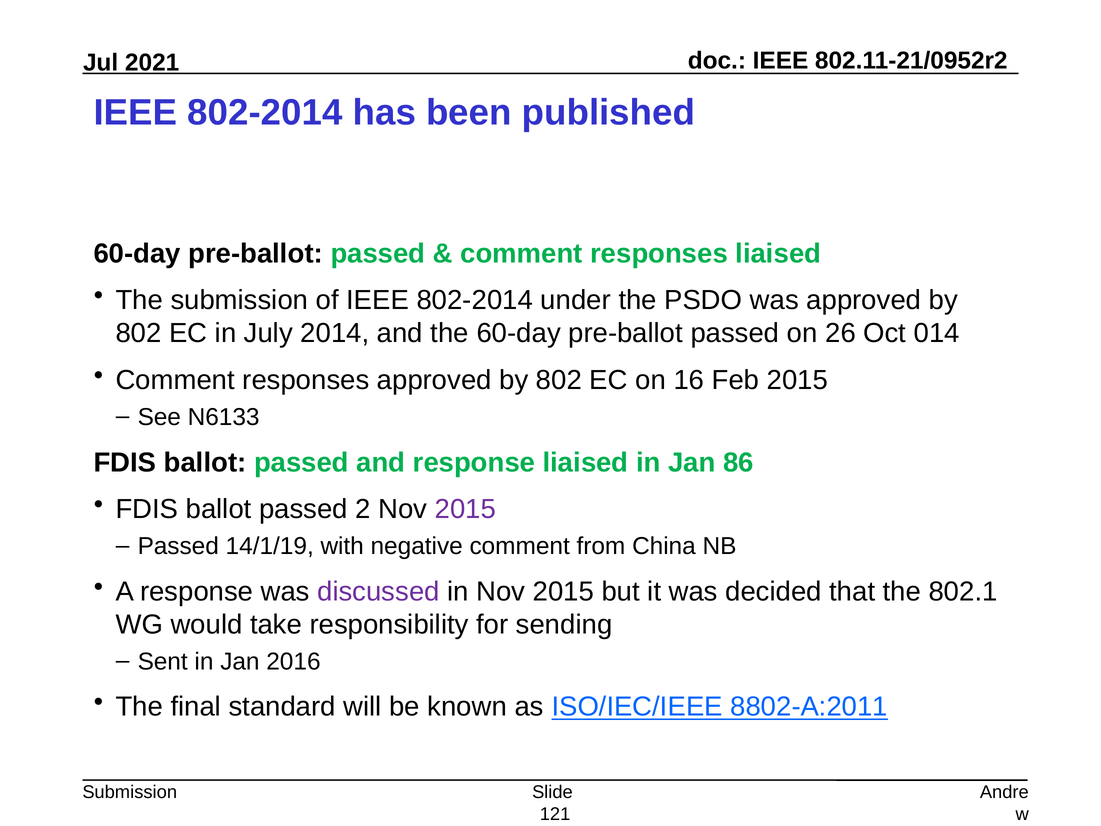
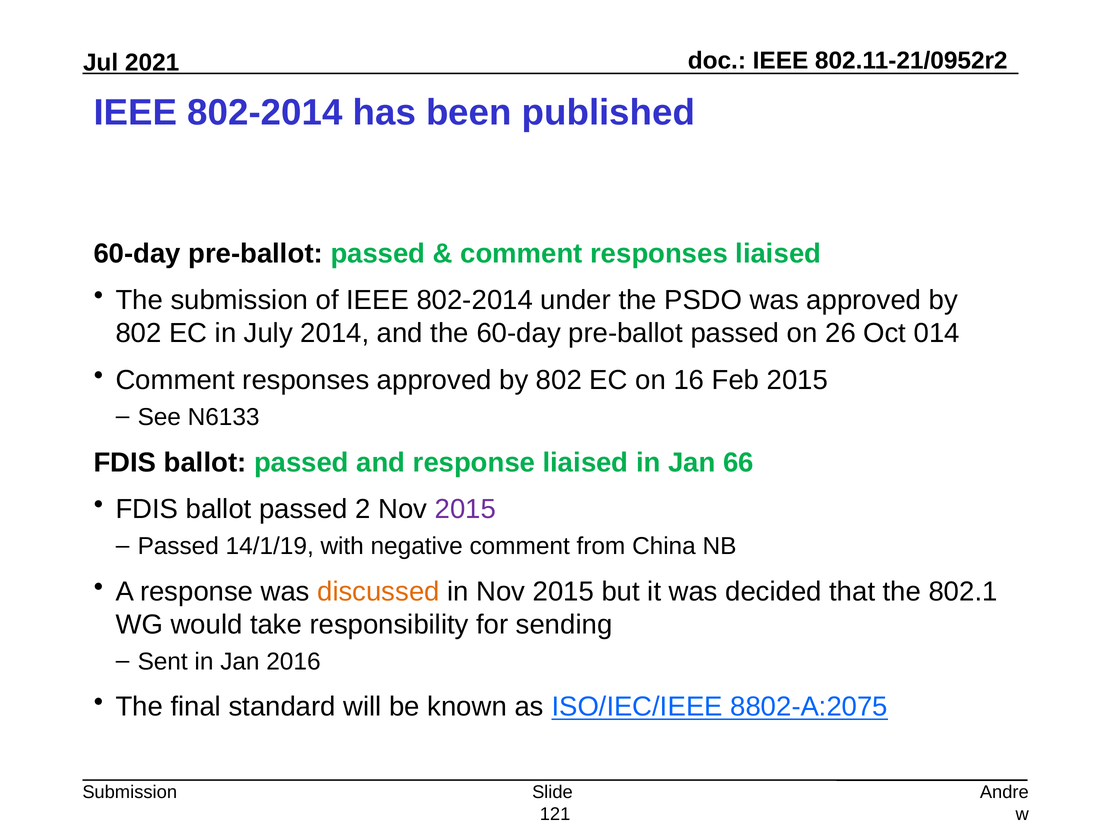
86: 86 -> 66 (738, 462)
discussed colour: purple -> orange (378, 591)
8802-A:2011: 8802-A:2011 -> 8802-A:2075 (809, 707)
